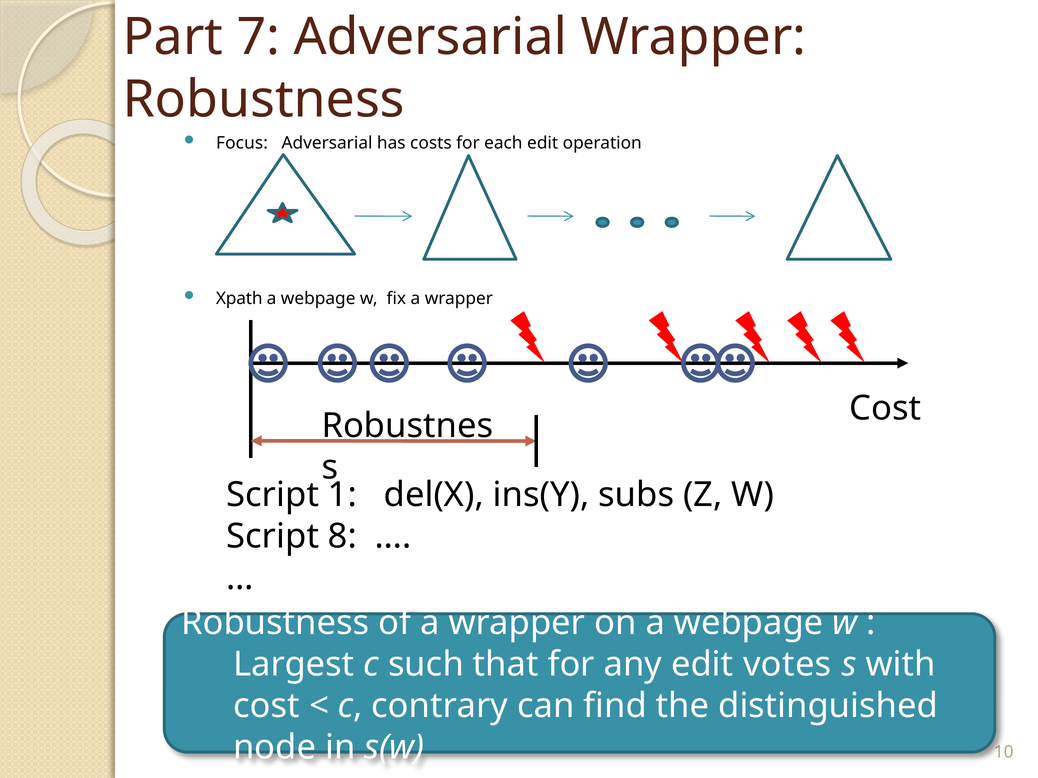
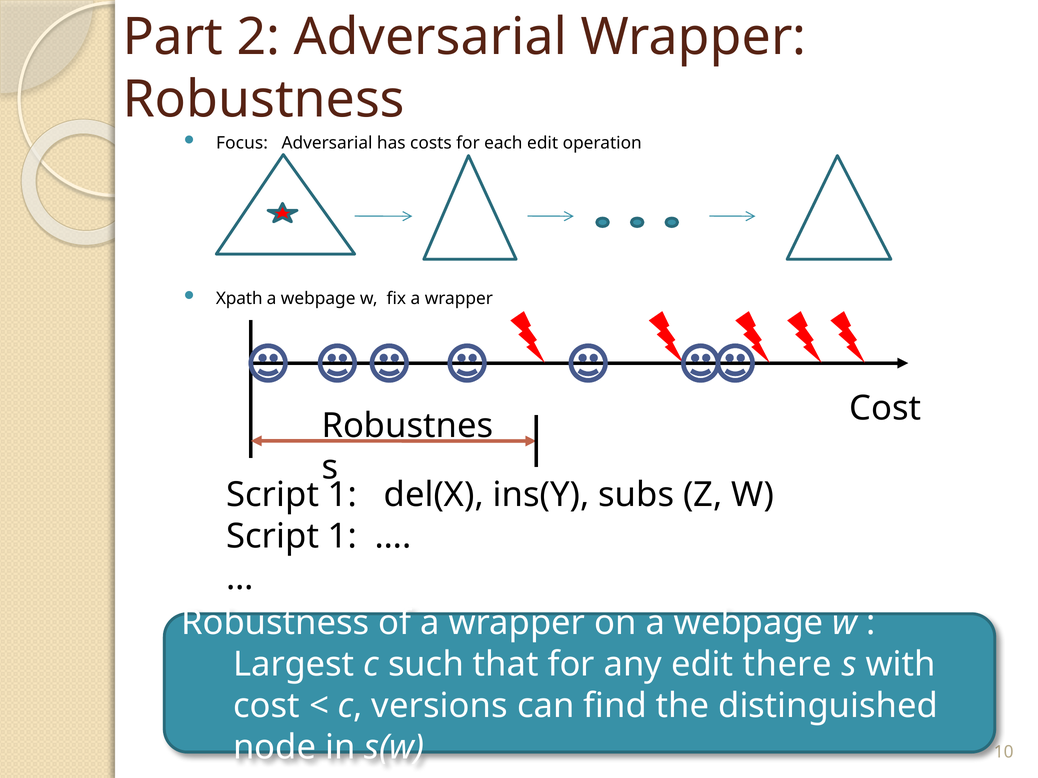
7: 7 -> 2 (259, 37)
8: 8 -> 1 (342, 537)
votes: votes -> there (787, 665)
contrary: contrary -> versions (440, 707)
